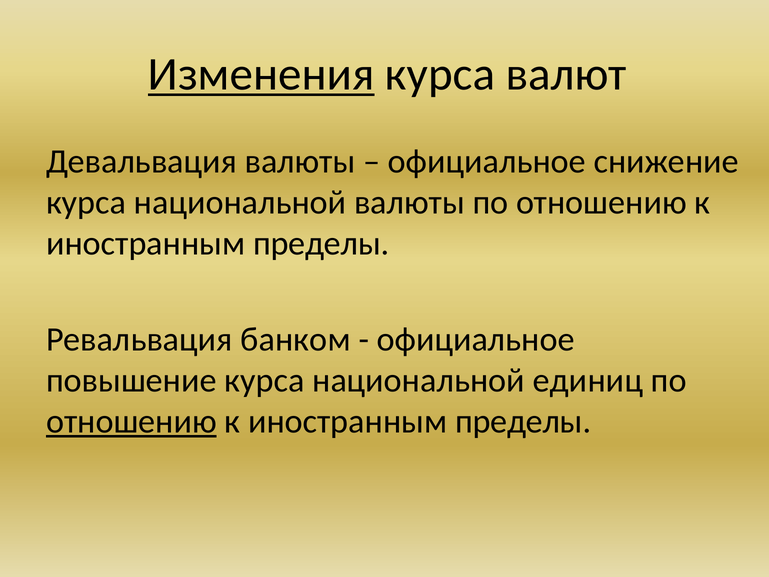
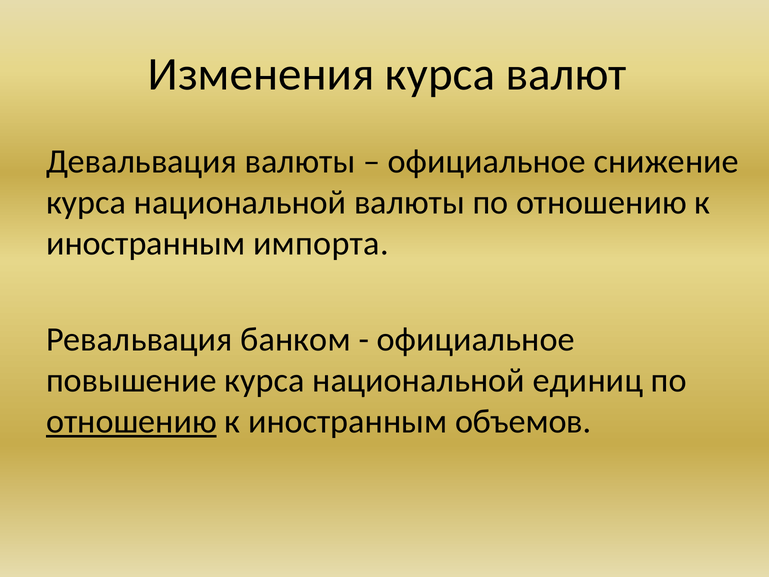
Изменения underline: present -> none (261, 74)
пределы: пределы -> импорта (321, 243)
пределы: пределы -> объемов (523, 421)
